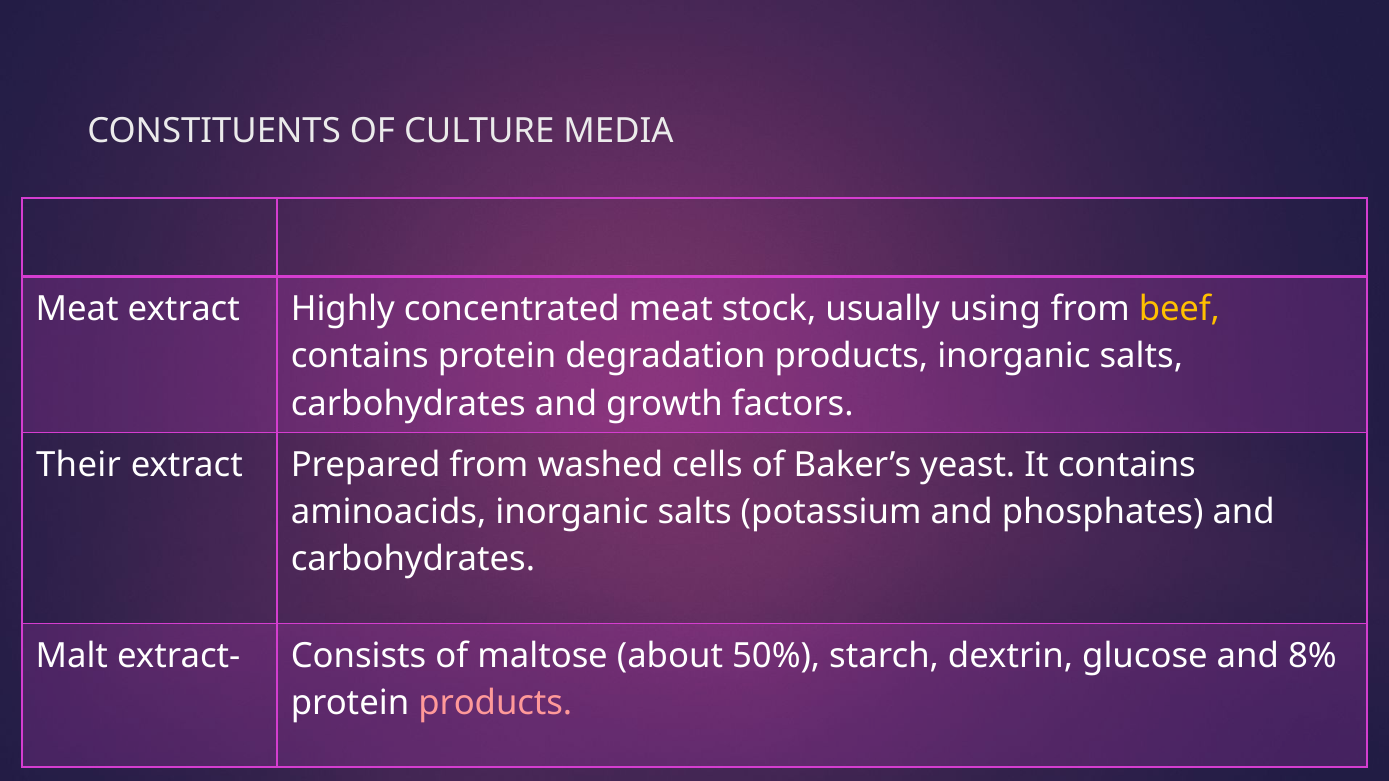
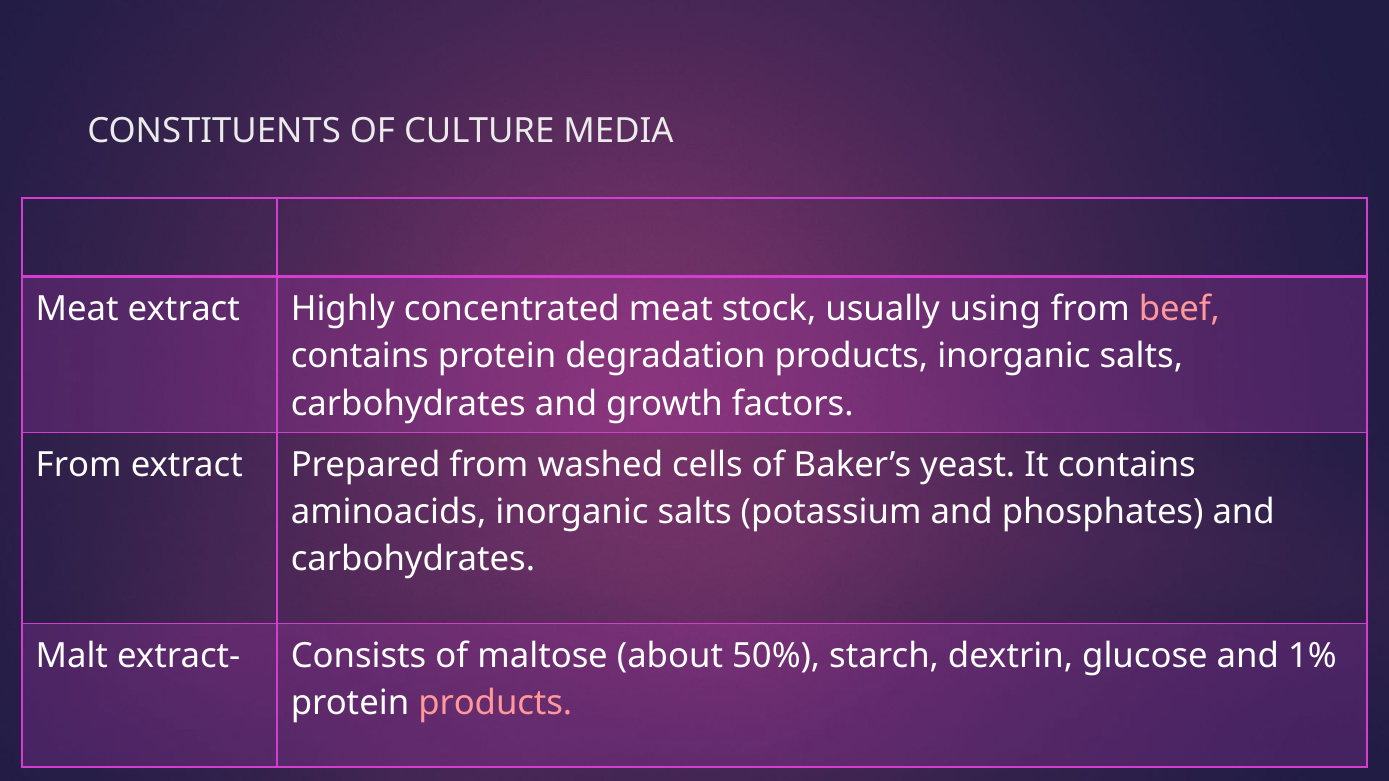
beef colour: yellow -> pink (1179, 309)
Their: Their -> From (79, 465)
8%: 8% -> 1% (1312, 656)
